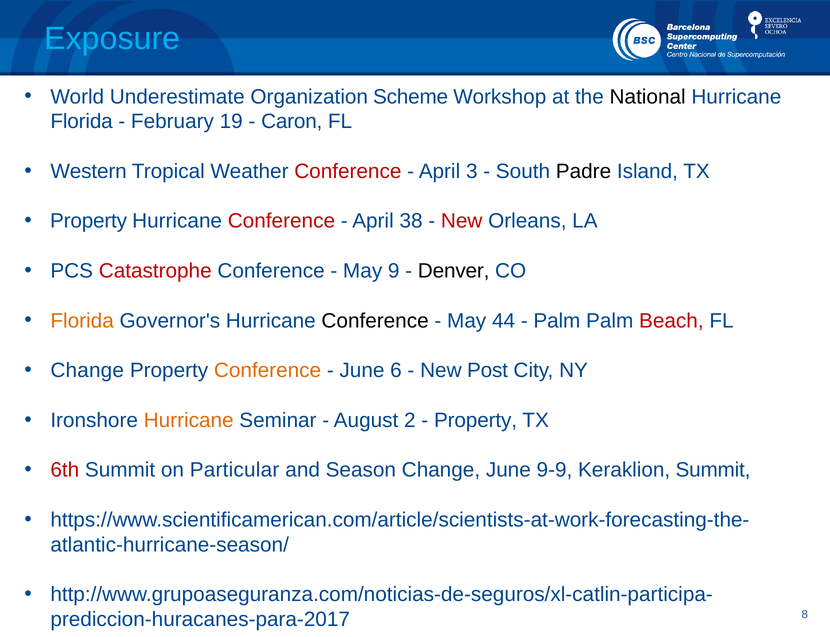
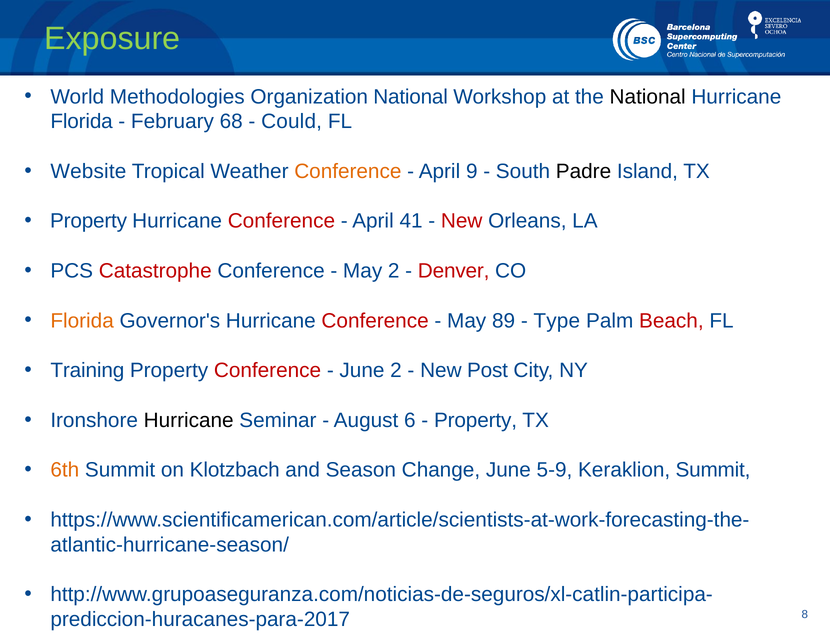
Exposure colour: light blue -> light green (112, 39)
Underestimate: Underestimate -> Methodologies (177, 97)
Organization Scheme: Scheme -> National (411, 97)
19: 19 -> 68 (231, 122)
Caron: Caron -> Could (292, 122)
Western: Western -> Website (88, 171)
Conference colour: red -> orange (348, 171)
3: 3 -> 9 (472, 171)
38: 38 -> 41 (411, 221)
May 9: 9 -> 2 (394, 271)
Denver colour: black -> red (454, 271)
Conference colour: black -> red (375, 321)
44: 44 -> 89 (504, 321)
Palm: Palm -> Type (557, 321)
Change: Change -> Training (87, 371)
Conference colour: orange -> red (268, 371)
June 6: 6 -> 2 (396, 371)
Hurricane colour: orange -> black (189, 420)
2: 2 -> 6 (410, 420)
6th colour: red -> orange (65, 470)
Particular: Particular -> Klotzbach (235, 470)
9-9: 9-9 -> 5-9 (554, 470)
